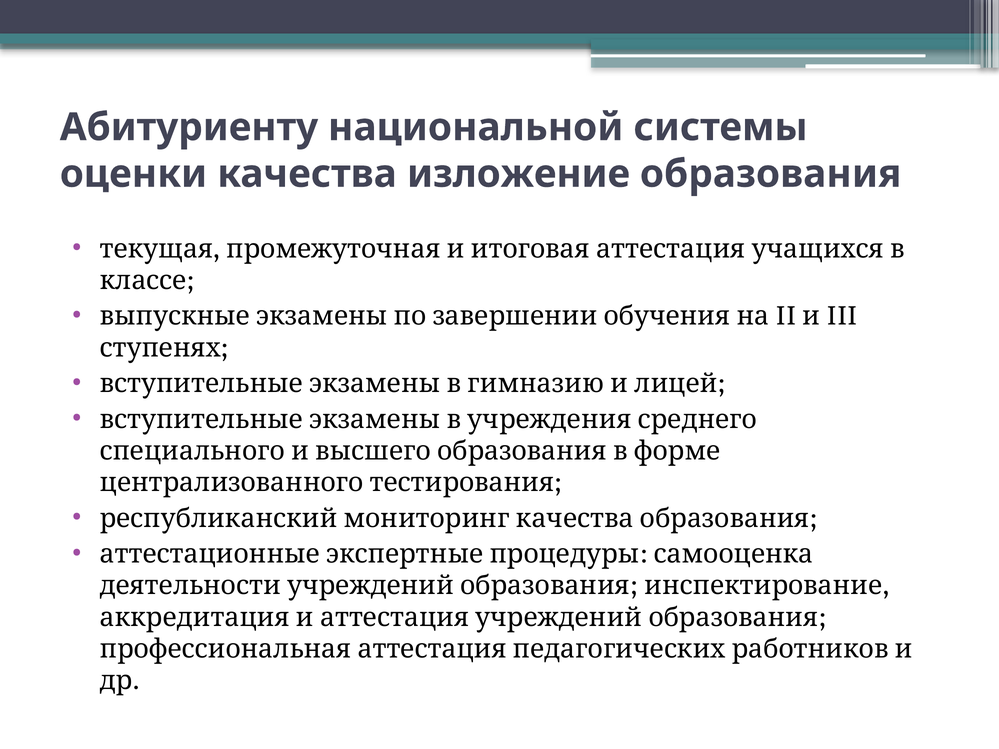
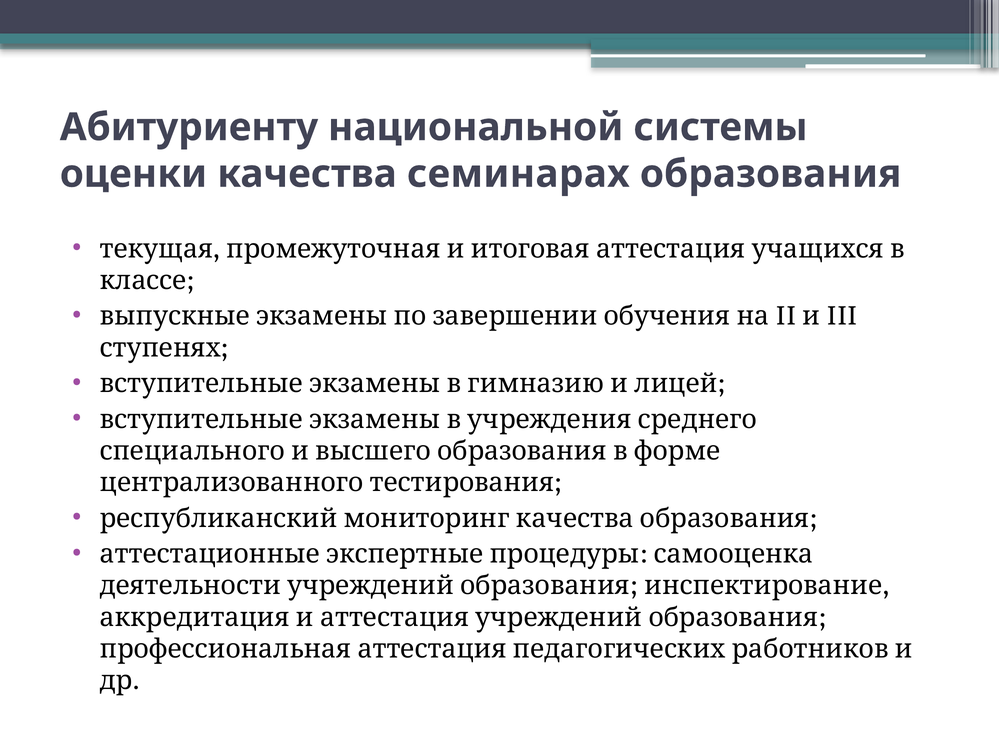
изложение: изложение -> семинарах (518, 174)
